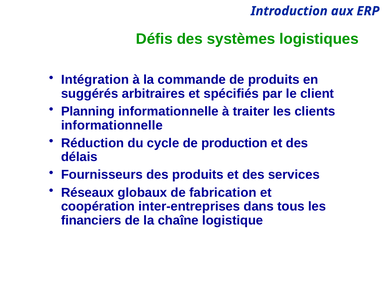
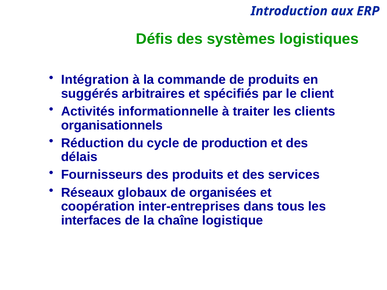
Planning: Planning -> Activités (88, 111)
informationnelle: informationnelle -> organisationnels (112, 125)
fabrication: fabrication -> organisées (223, 193)
financiers: financiers -> interfaces (91, 221)
